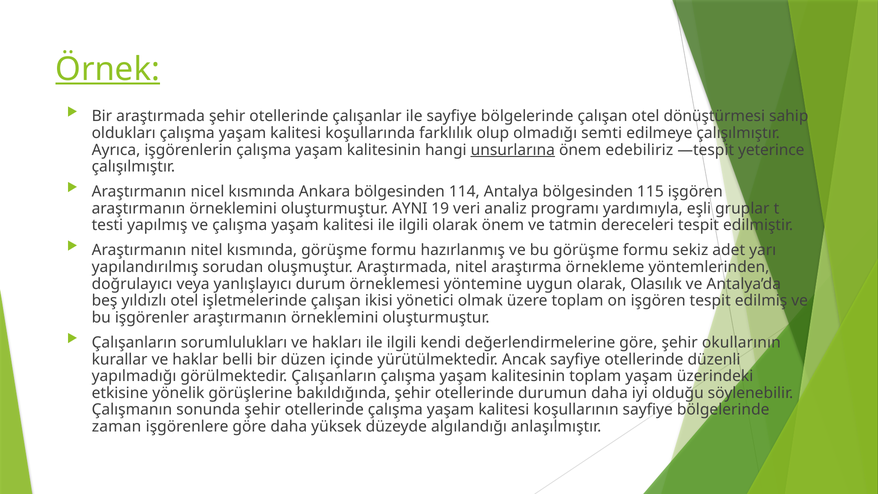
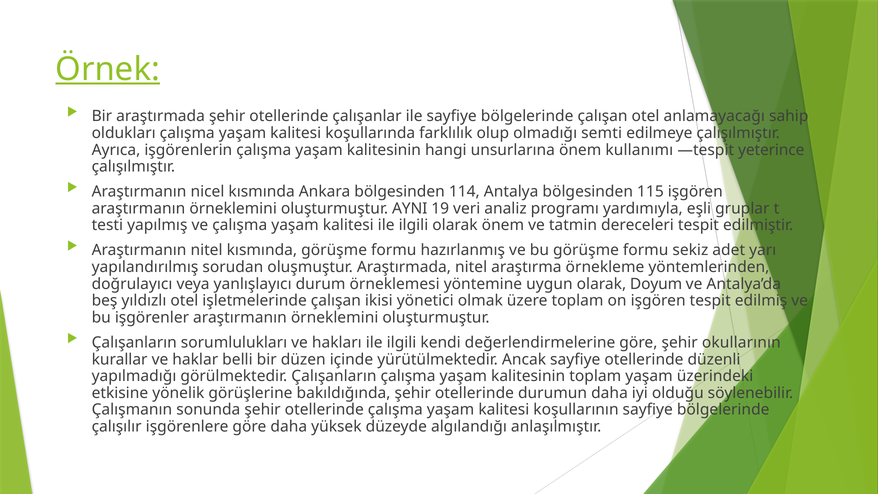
dönüştürmesi: dönüştürmesi -> anlamayacağı (714, 116)
unsurlarına underline: present -> none (513, 150)
edebiliriz: edebiliriz -> kullanımı (639, 150)
Olasılık: Olasılık -> Doyum (656, 284)
zaman: zaman -> çalışılır (117, 426)
